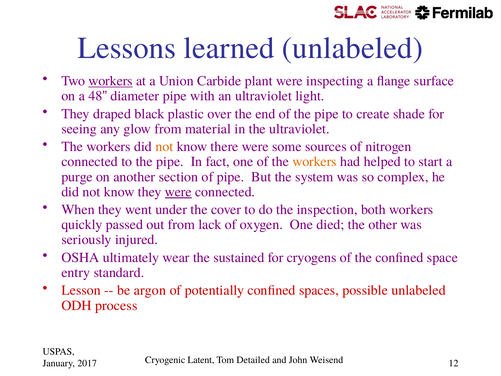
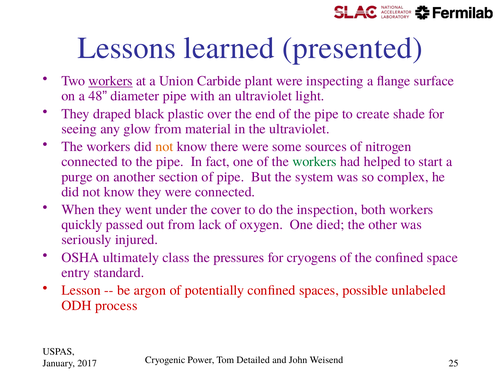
learned unlabeled: unlabeled -> presented (352, 48)
workers colour: orange -> green (315, 162)
were underline: present -> none (178, 192)
wear: wear -> class (176, 257)
sustained: sustained -> pressures (239, 257)
Latent: Latent -> Power (201, 360)
12: 12 -> 25 (454, 363)
